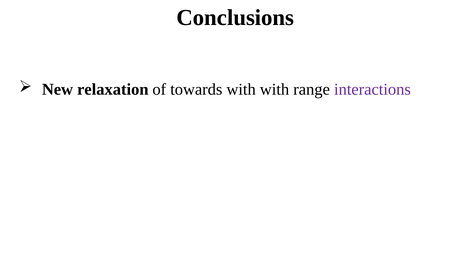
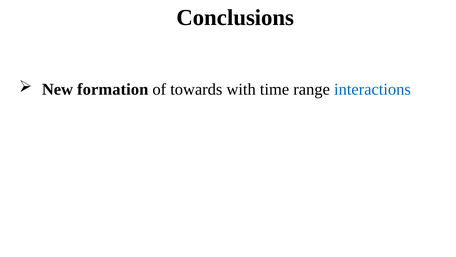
relaxation: relaxation -> formation (113, 89)
with with: with -> time (275, 89)
interactions colour: purple -> blue (372, 89)
